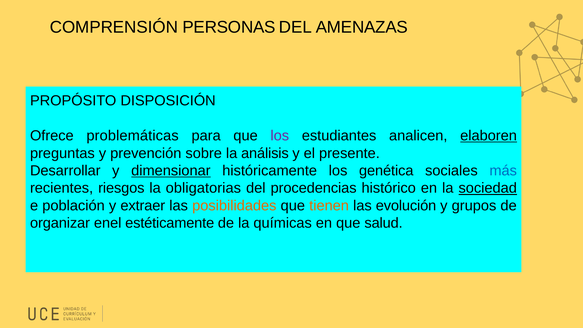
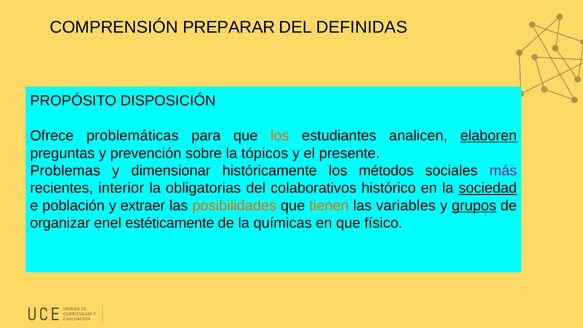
PERSONAS: PERSONAS -> PREPARAR (229, 27)
AMENAZAS: AMENAZAS -> DEFINIDAS (362, 27)
los colour: purple -> orange (280, 136)
análisis: análisis -> tópicos (265, 153)
Desarrollar: Desarrollar -> Problemas (65, 171)
dimensionar underline: present -> none (171, 171)
genética: genética -> métodos (386, 171)
más colour: blue -> purple (503, 171)
riesgos: riesgos -> interior (121, 188)
procedencias: procedencias -> colaborativos (314, 188)
evolución: evolución -> variables (406, 206)
grupos underline: none -> present (474, 206)
salud: salud -> físico (383, 223)
